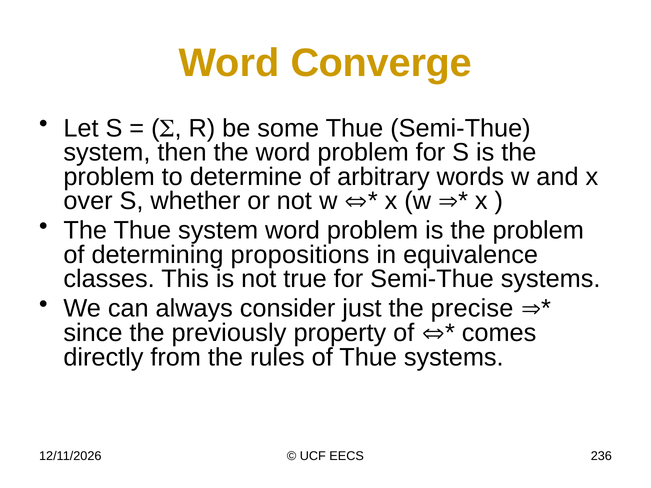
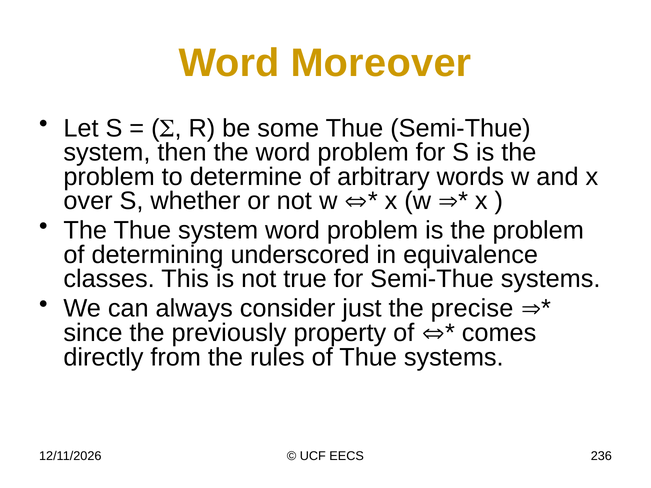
Converge: Converge -> Moreover (381, 63)
propositions: propositions -> underscored (300, 255)
